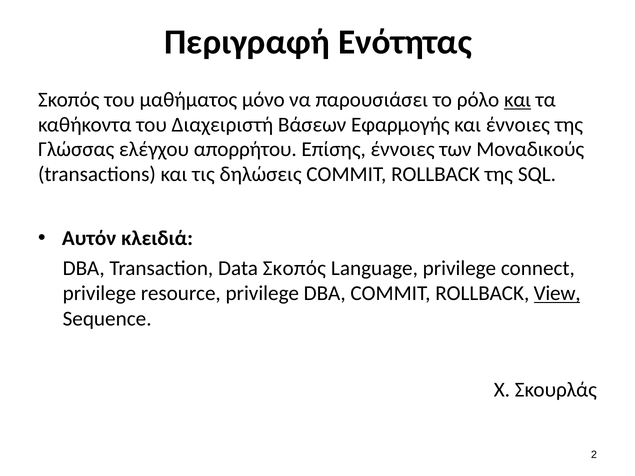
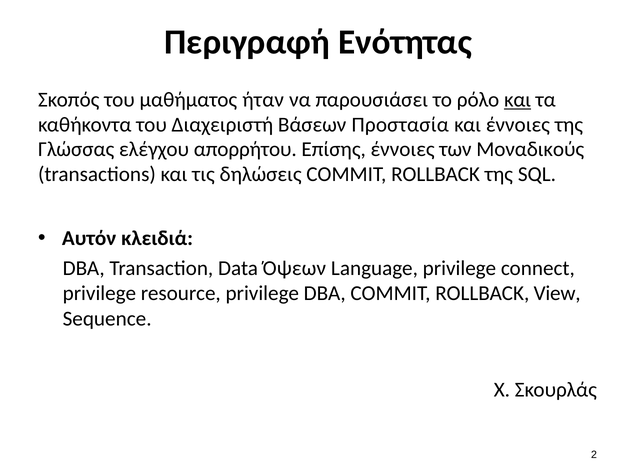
μόνο: μόνο -> ήταν (263, 100)
Εφαρμογής: Εφαρμογής -> Προστασία (400, 125)
Data Σκοπός: Σκοπός -> Όψεων (294, 268)
View underline: present -> none (557, 294)
